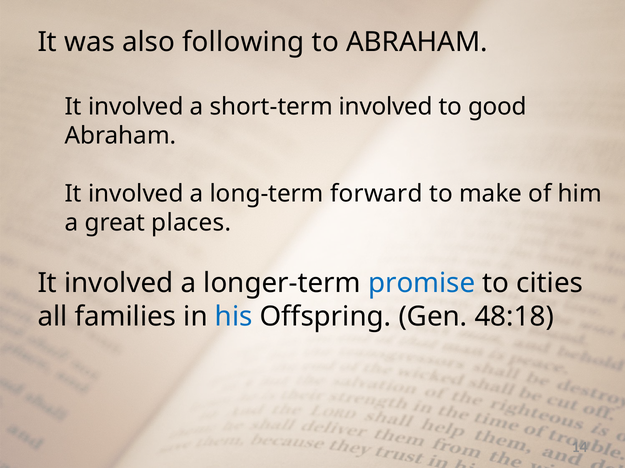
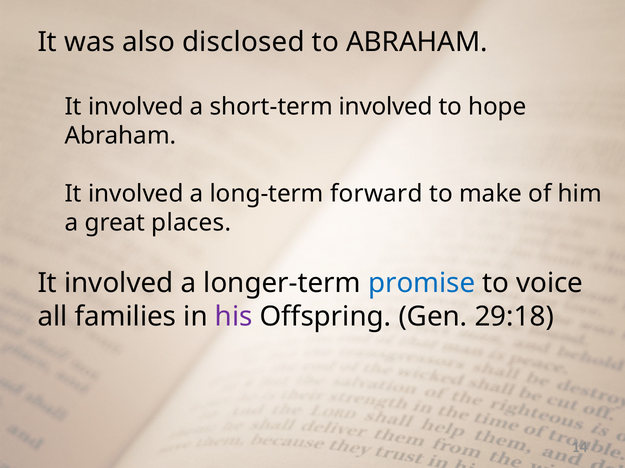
following: following -> disclosed (243, 42)
good: good -> hope (497, 107)
cities: cities -> voice (550, 284)
his colour: blue -> purple (234, 317)
48:18: 48:18 -> 29:18 (514, 317)
